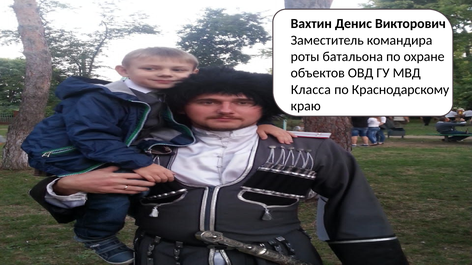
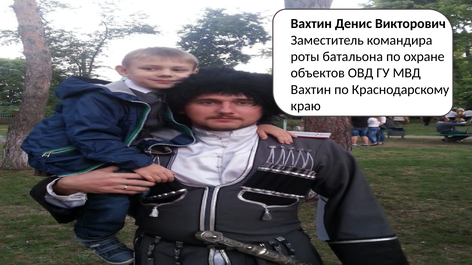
Класса: Класса -> Вахтин (311, 90)
